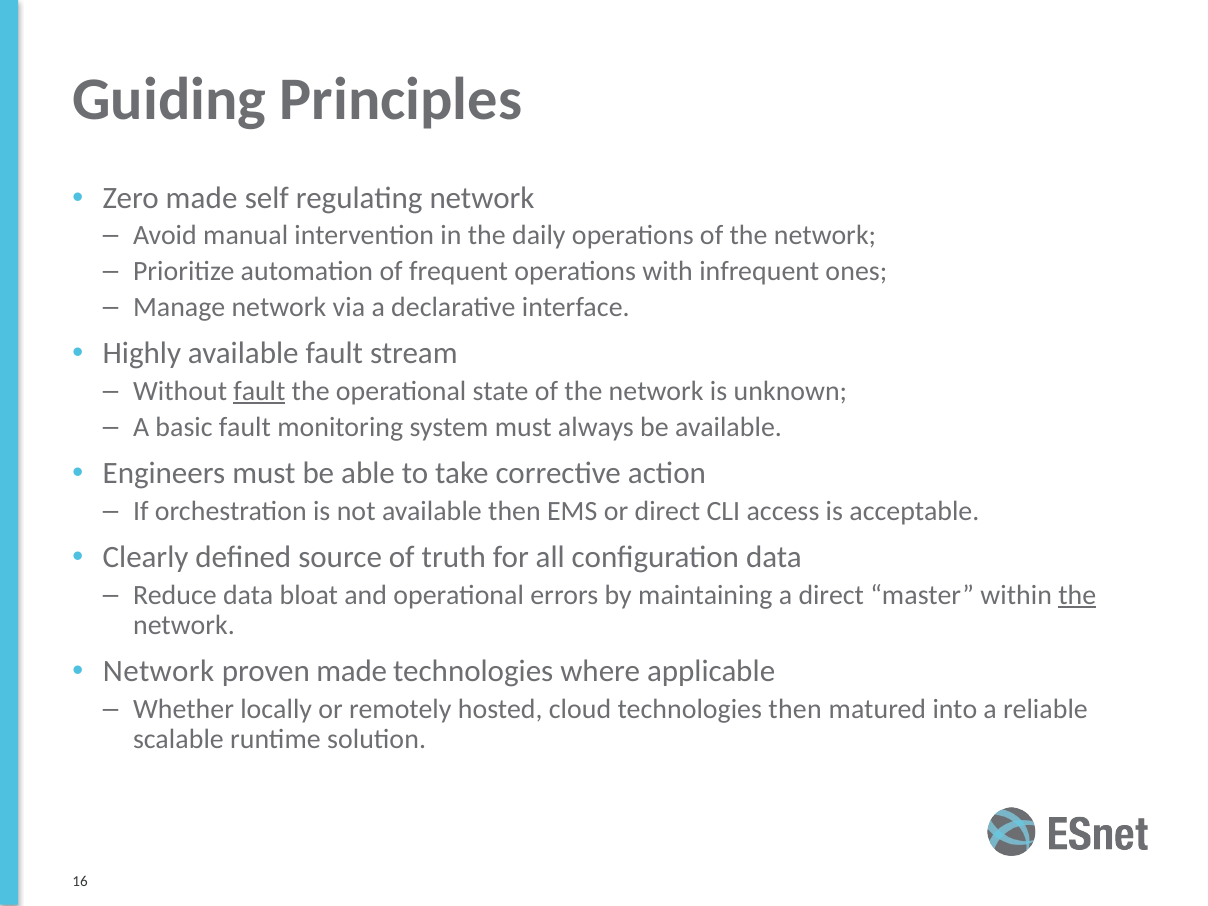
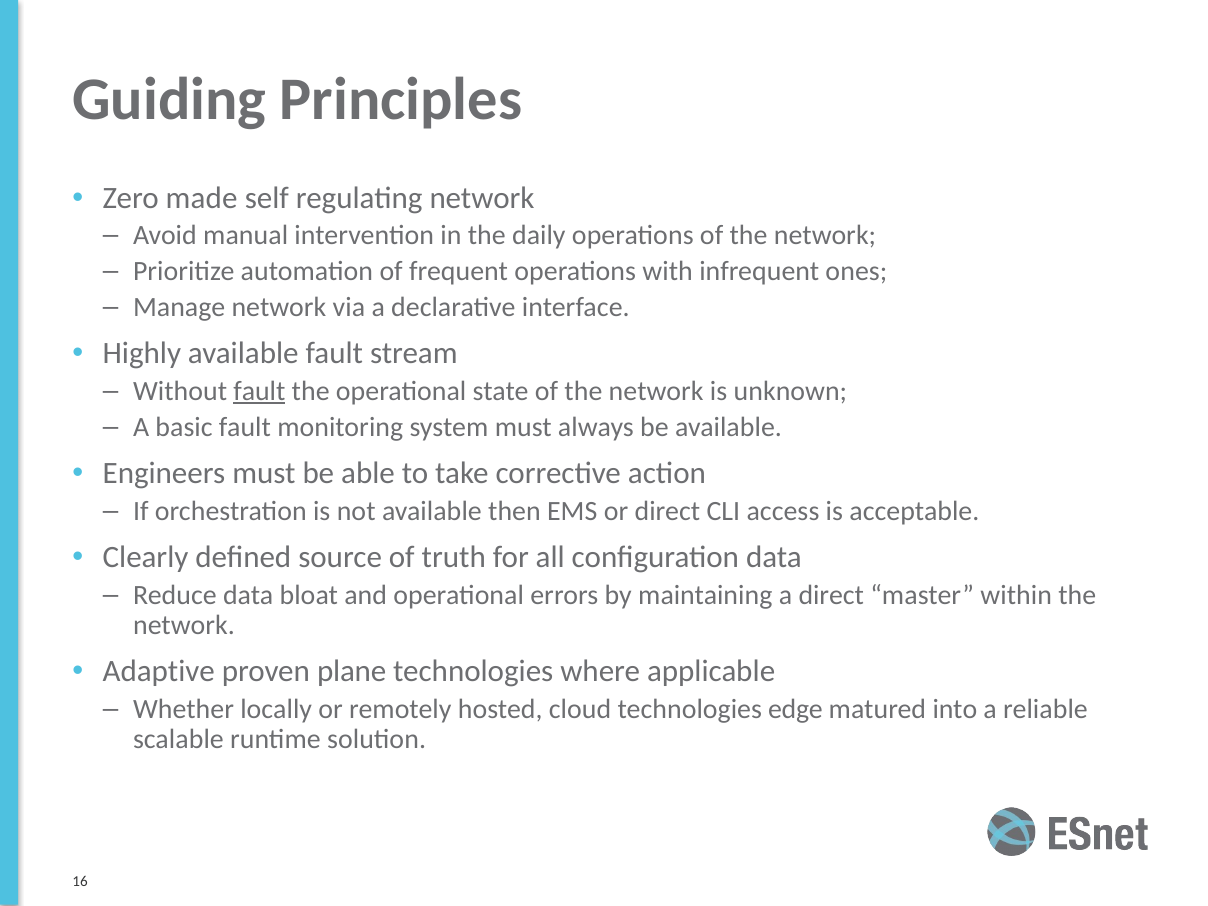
the underline: present -> none (1077, 595)
Network: Network -> Adaptive (159, 672)
proven made: made -> plane (352, 672)
technologies then: then -> edge (795, 709)
